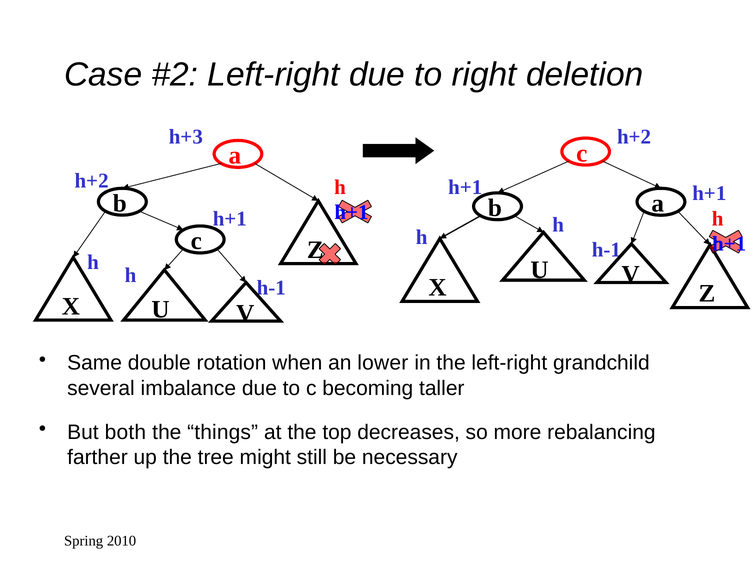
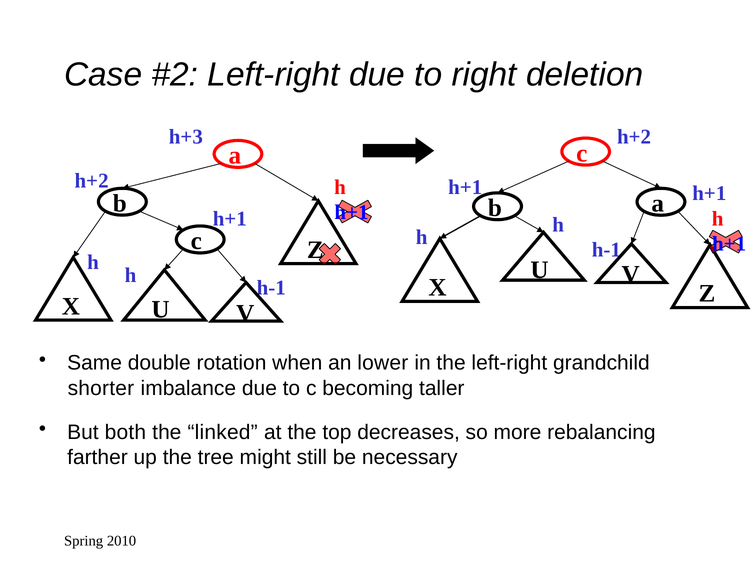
several: several -> shorter (101, 389)
things: things -> linked (223, 433)
